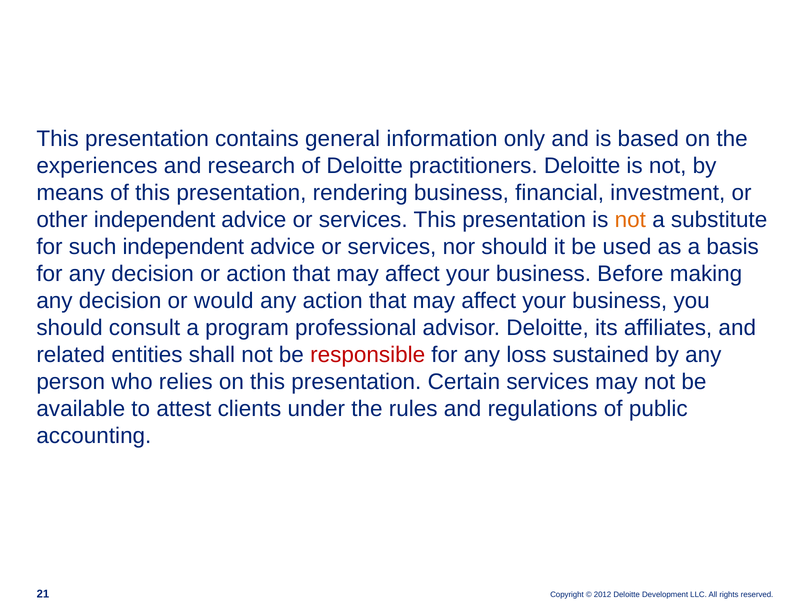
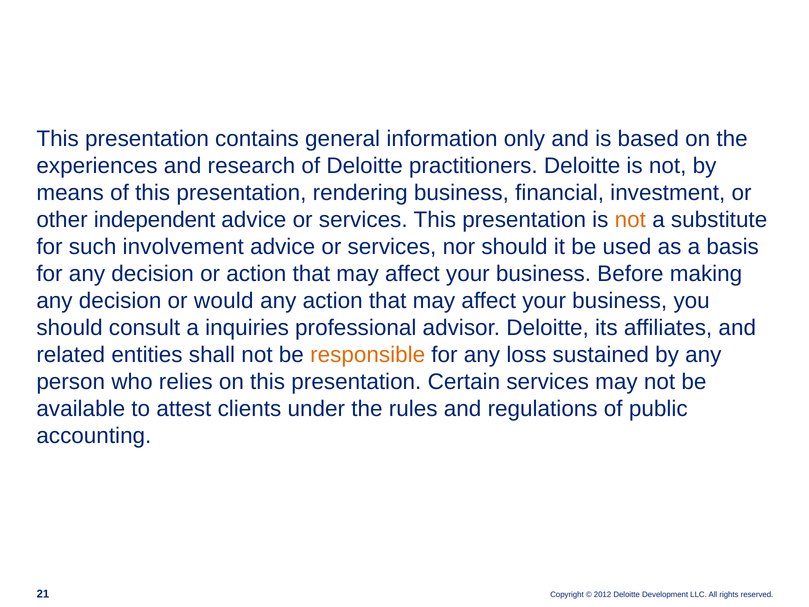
such independent: independent -> involvement (183, 247)
program: program -> inquiries (247, 328)
responsible colour: red -> orange (368, 355)
